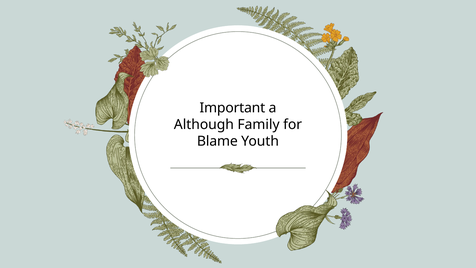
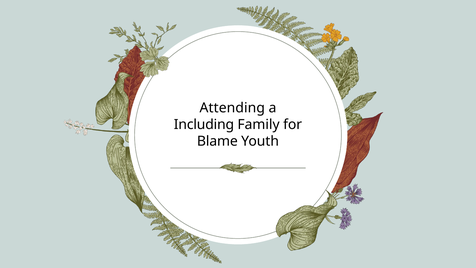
Important: Important -> Attending (232, 108)
Although: Although -> Including (204, 124)
